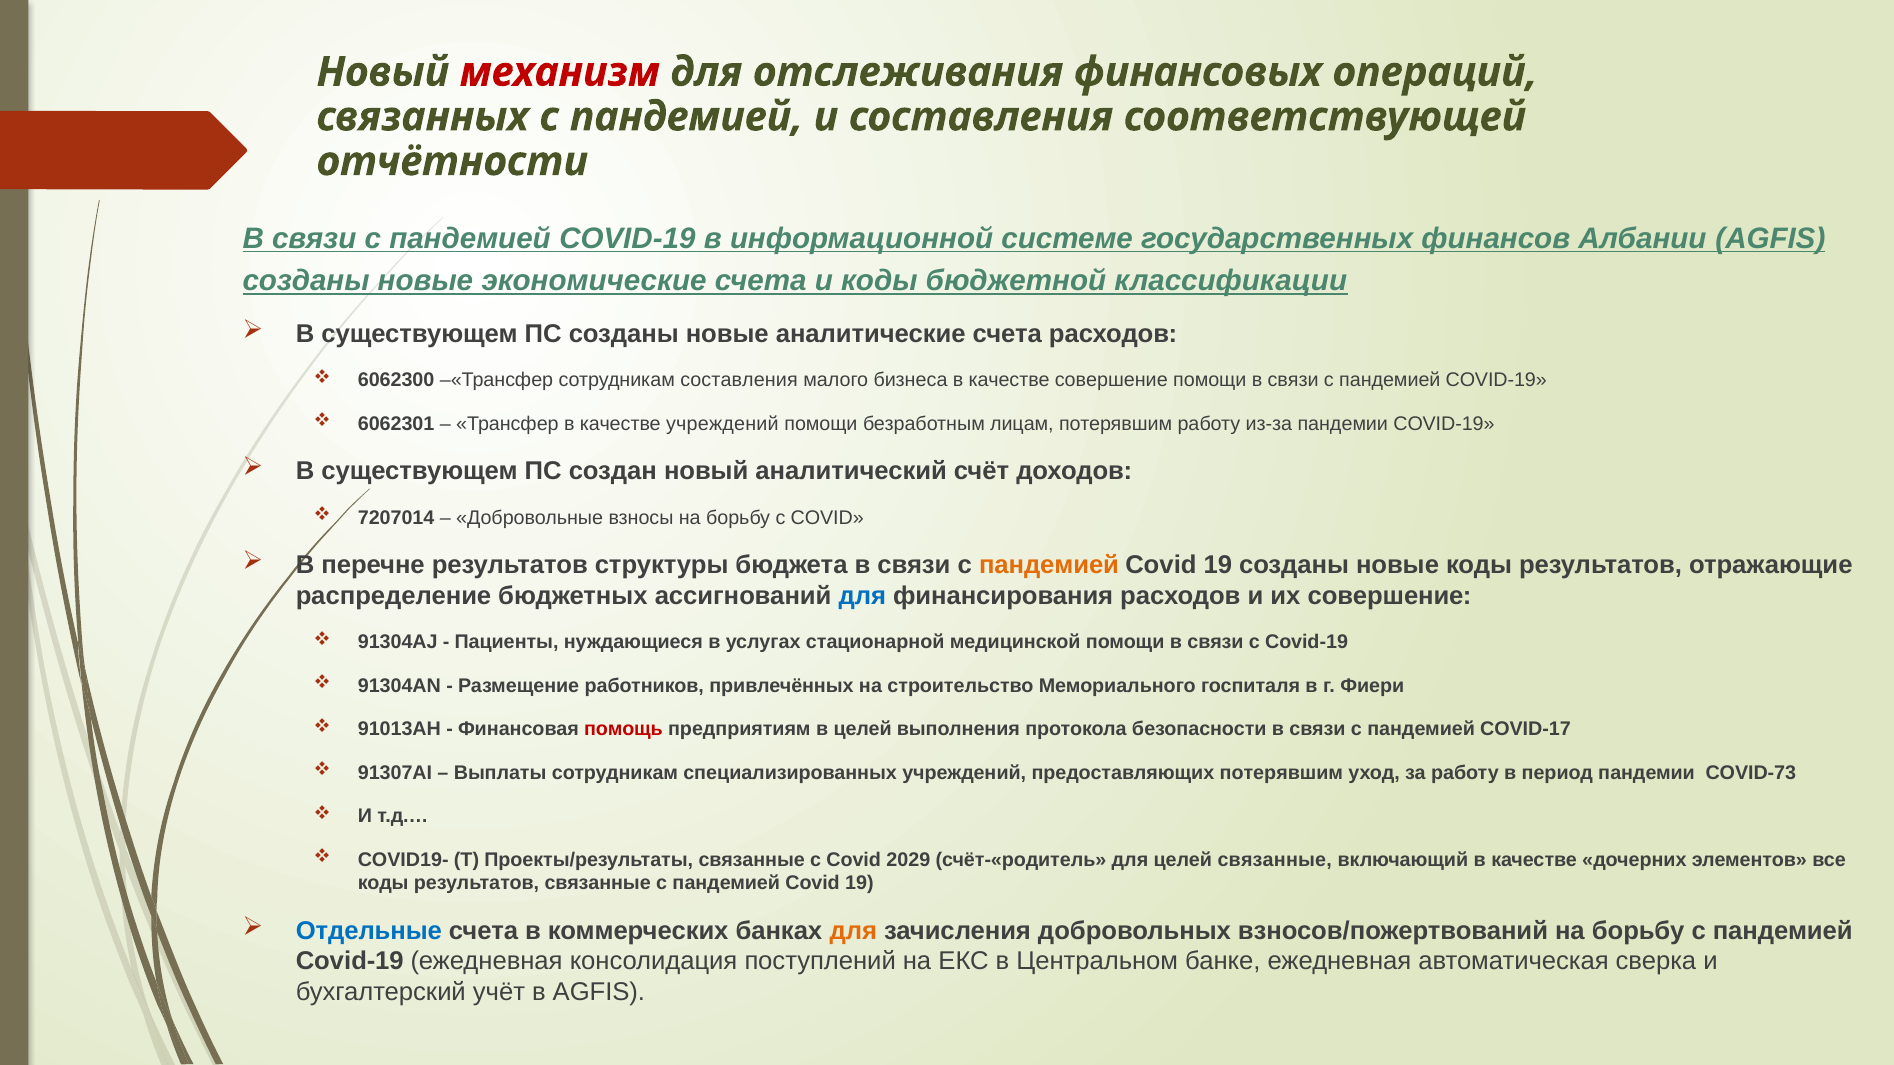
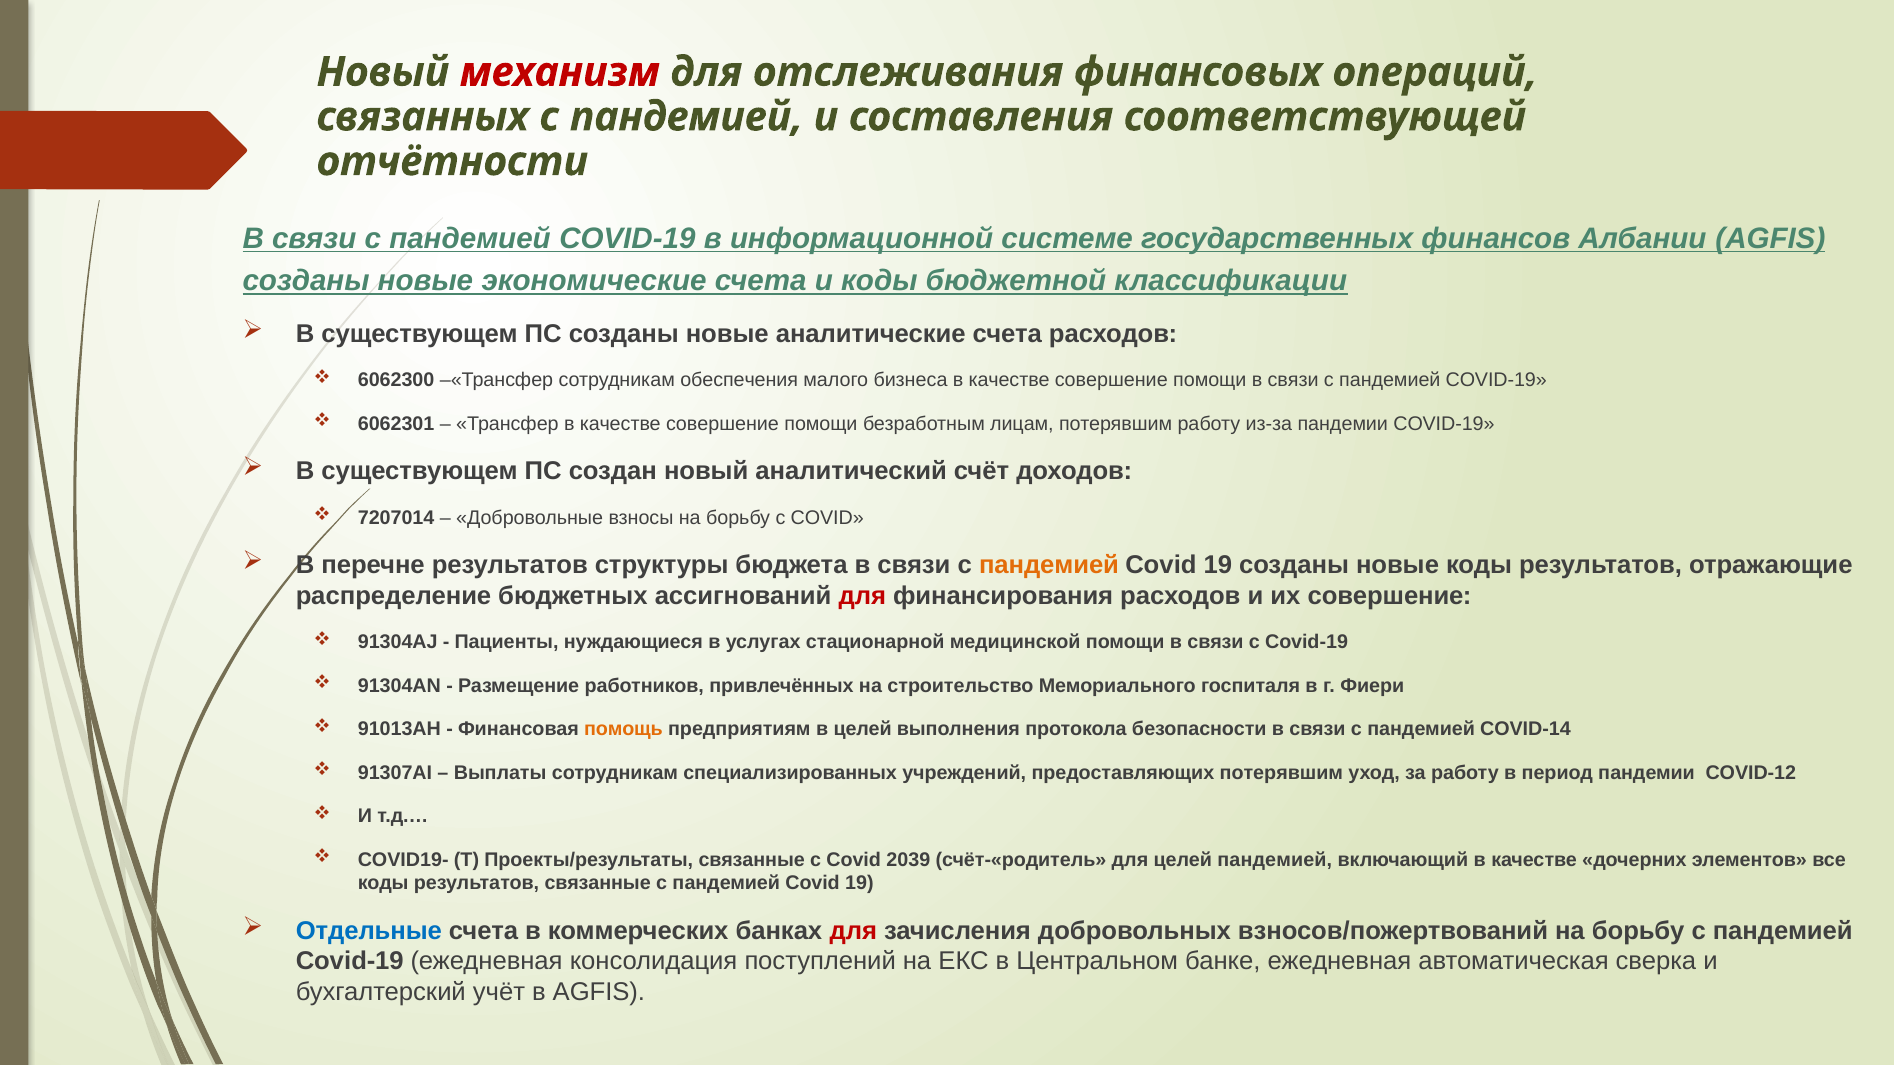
сотрудникам составления: составления -> обеспечения (739, 380)
Трансфер в качестве учреждений: учреждений -> совершение (722, 424)
для colour: blue -> red (862, 596)
помощь colour: red -> orange (623, 730)
COVID-17: COVID-17 -> COVID-14 (1525, 730)
COVID-73: COVID-73 -> COVID-12 (1751, 773)
2029: 2029 -> 2039 (908, 860)
целей связанные: связанные -> пандемией (1275, 860)
для colour: orange -> red (853, 931)
